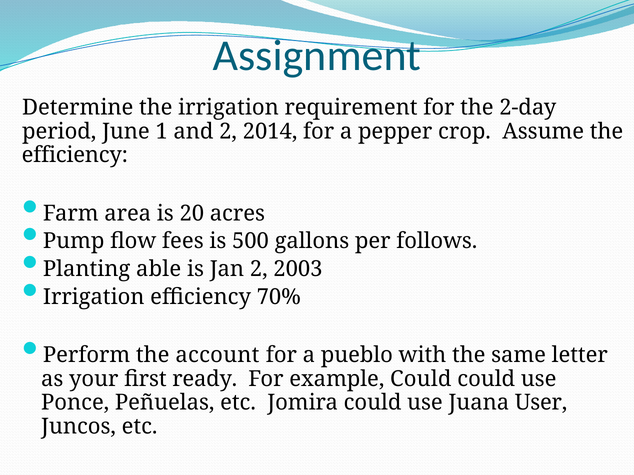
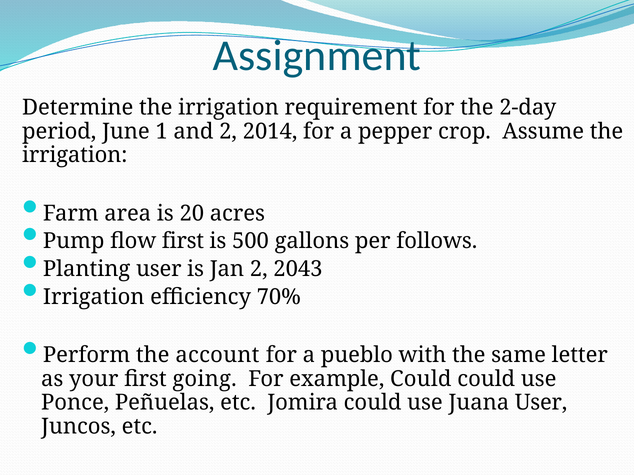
efficiency: efficiency -> irrigation (75, 155)
flow fees: fees -> first (183, 241)
Planting able: able -> user (159, 269)
2003: 2003 -> 2043 (298, 269)
ready: ready -> going (205, 379)
